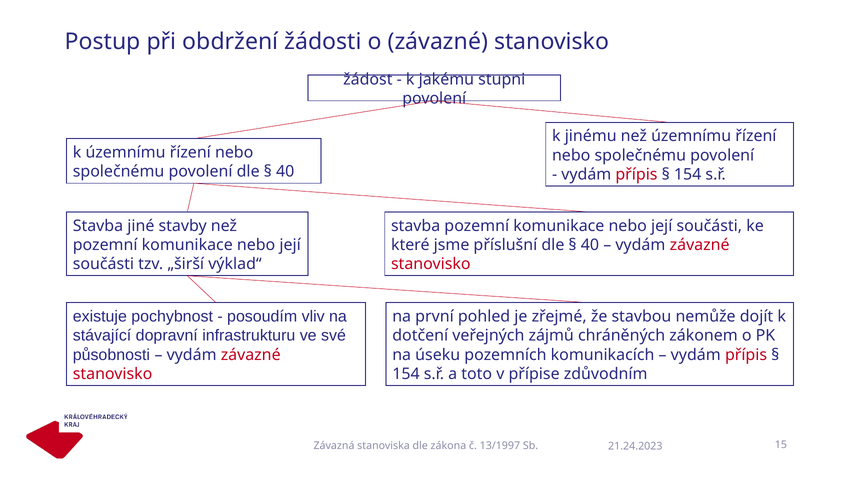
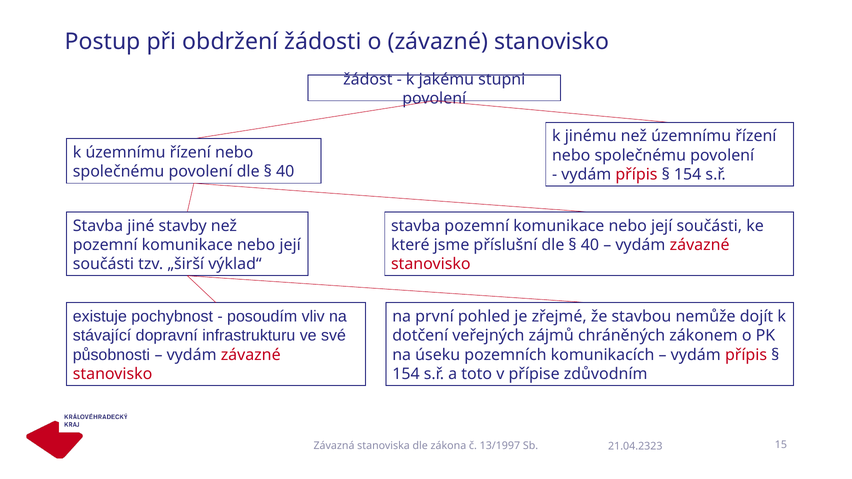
21.24.2023: 21.24.2023 -> 21.04.2323 (635, 447)
